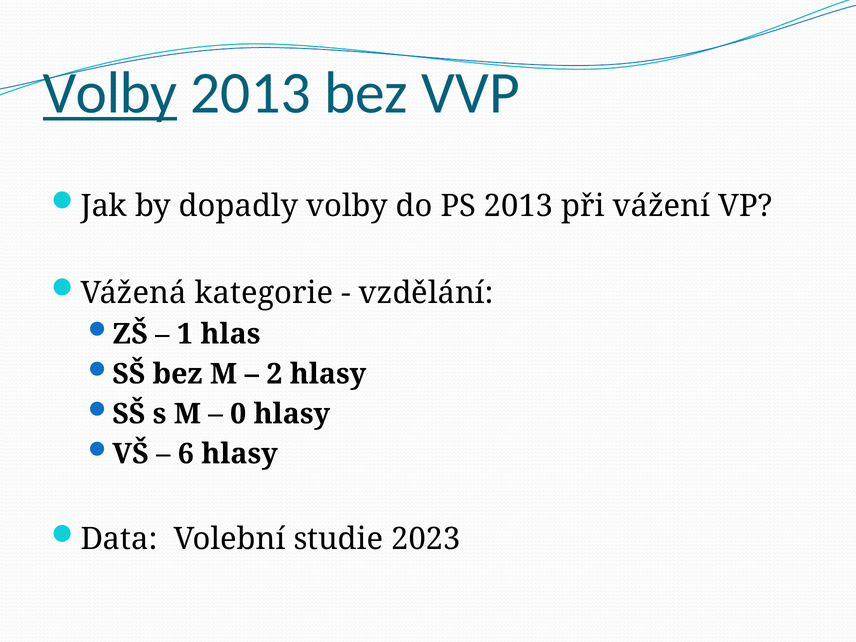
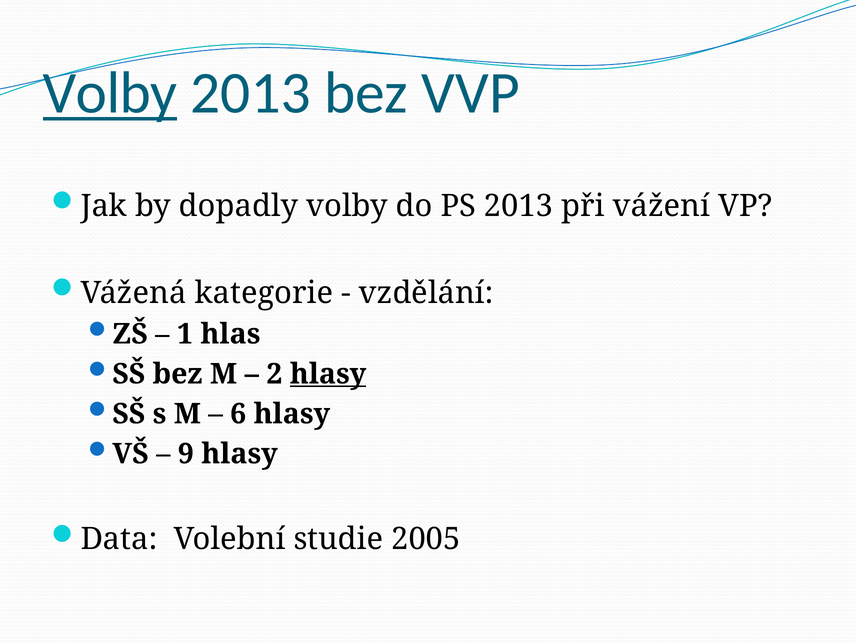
hlasy underline: none -> present (328, 374)
0: 0 -> 6 (238, 414)
6: 6 -> 9 (186, 454)
2023: 2023 -> 2005 (426, 539)
